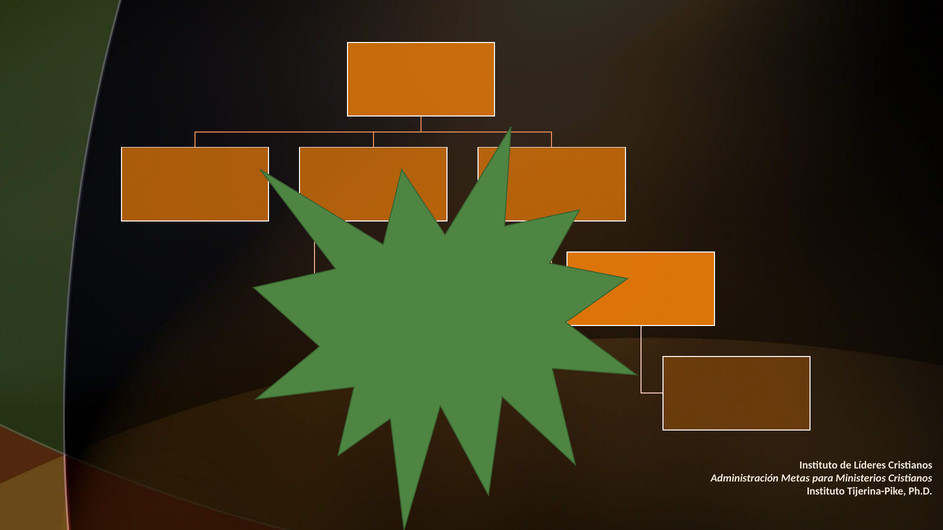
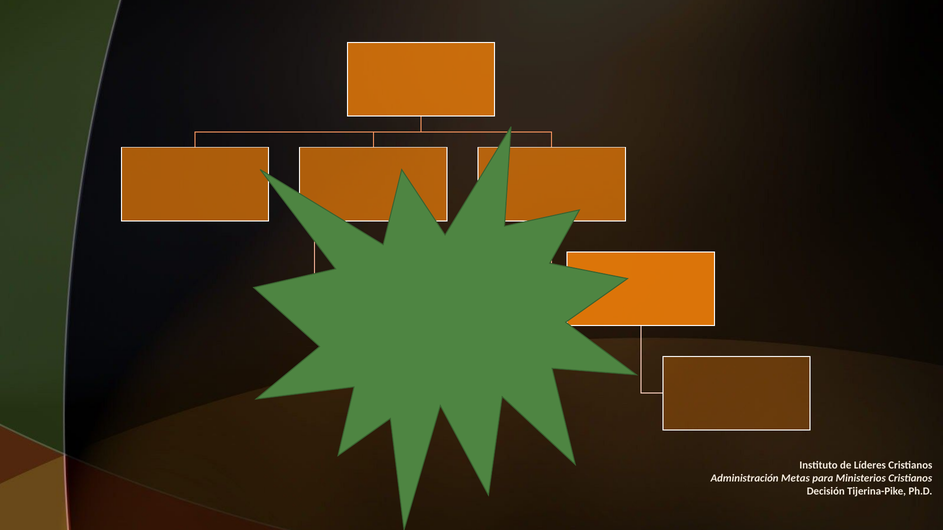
Instituto: Instituto -> Decisión (826, 491)
